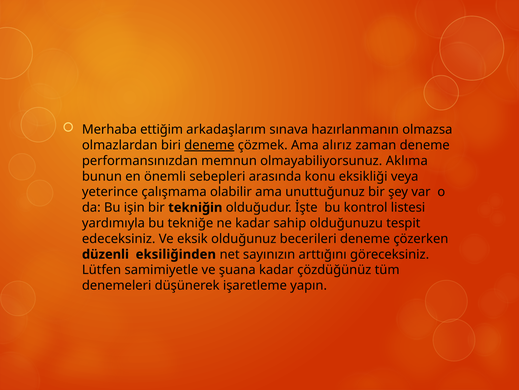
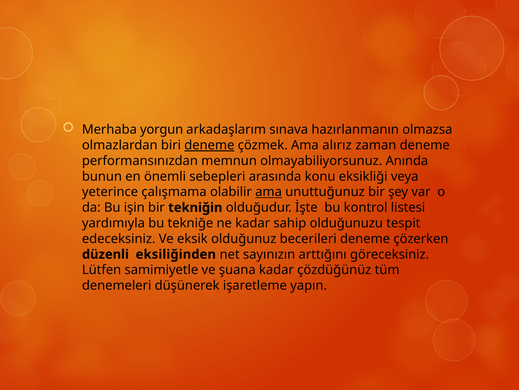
ettiğim: ettiğim -> yorgun (162, 129)
Aklıma: Aklıma -> Anında (407, 160)
ama underline: none -> present (269, 192)
